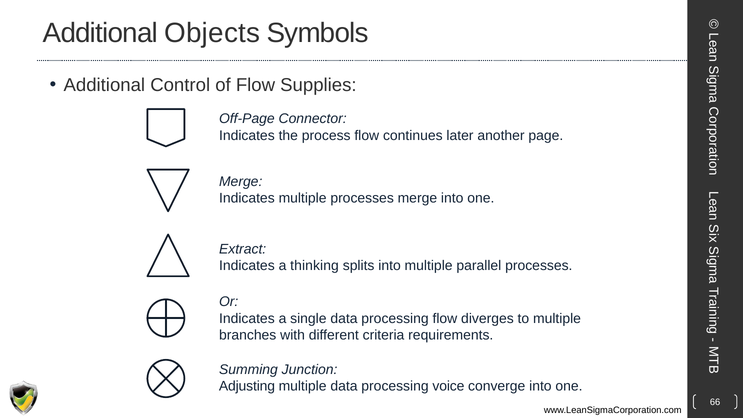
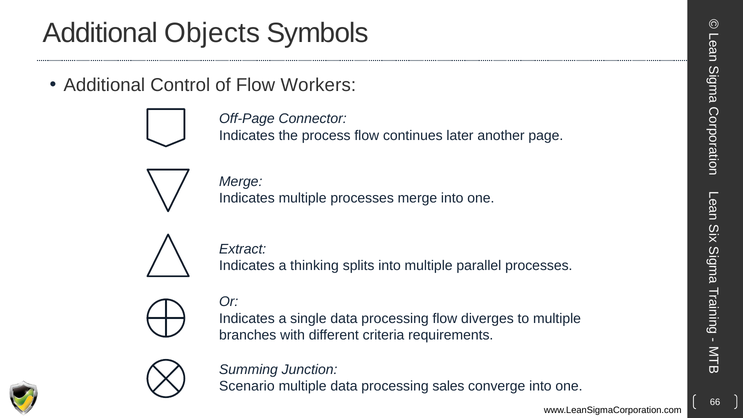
Supplies: Supplies -> Workers (318, 85)
Adjusting: Adjusting -> Scenario (247, 386)
voice: voice -> sales (448, 386)
